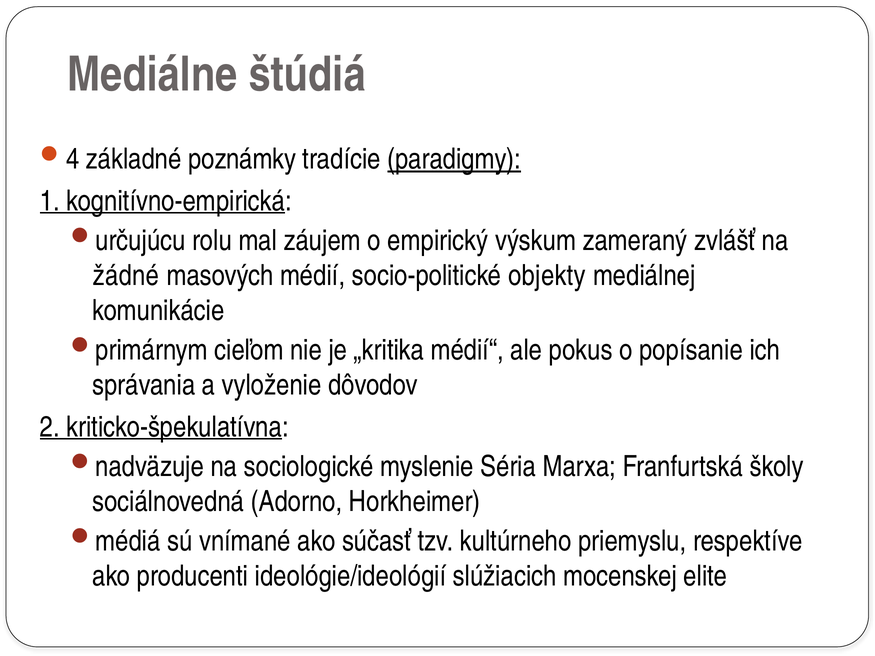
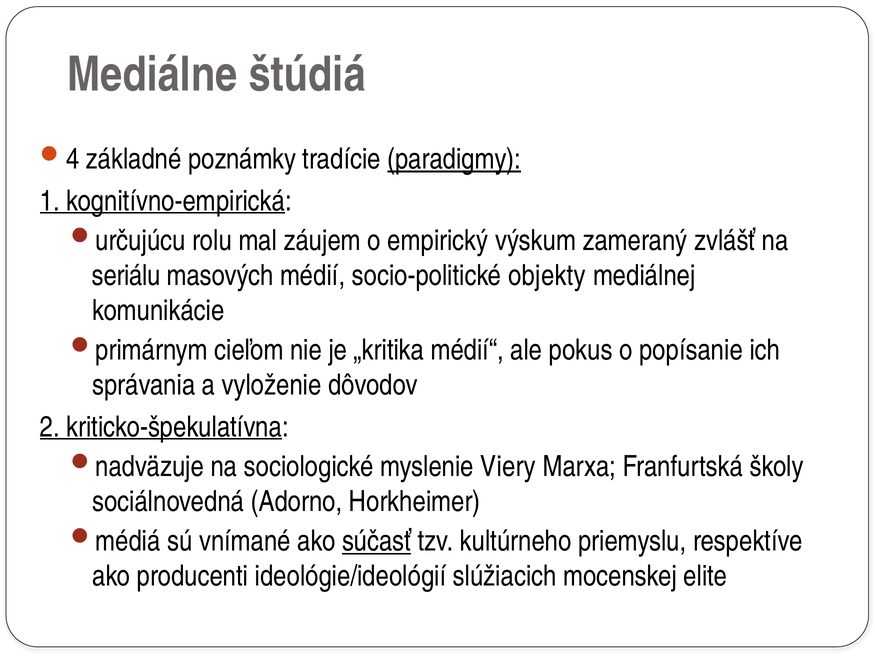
žádné: žádné -> seriálu (126, 276)
Séria: Séria -> Viery (508, 467)
súčasť underline: none -> present (377, 541)
